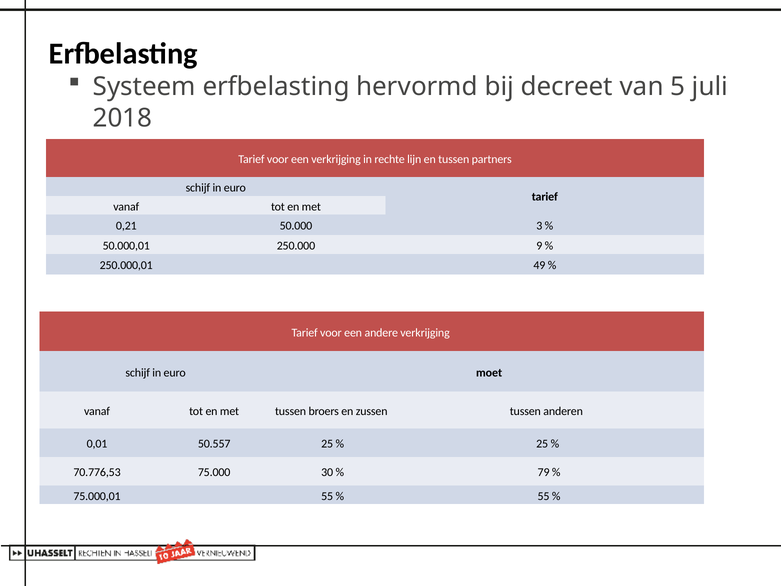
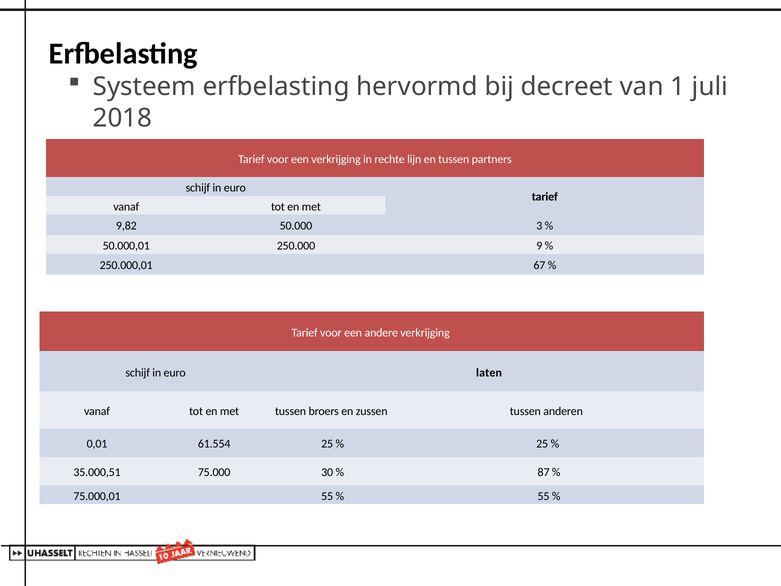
5: 5 -> 1 (678, 87)
0,21: 0,21 -> 9,82 (126, 226)
49: 49 -> 67 (539, 265)
moet: moet -> laten (489, 372)
50.557: 50.557 -> 61.554 (214, 444)
70.776,53: 70.776,53 -> 35.000,51 (97, 472)
79: 79 -> 87 (544, 472)
